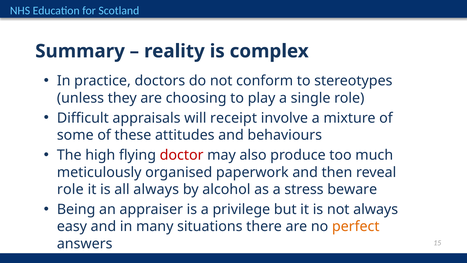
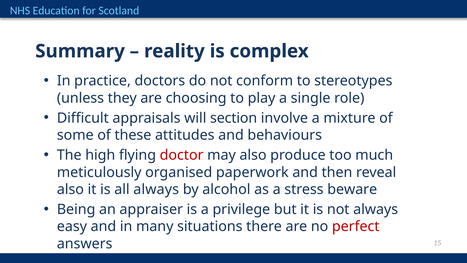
receipt: receipt -> section (234, 118)
role: role -> also (70, 189)
perfect colour: orange -> red (356, 226)
